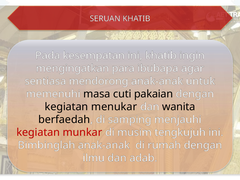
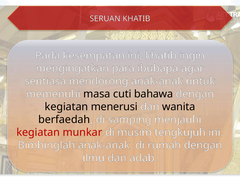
pakaian: pakaian -> bahawa (154, 94)
menukar: menukar -> menerusi (114, 107)
